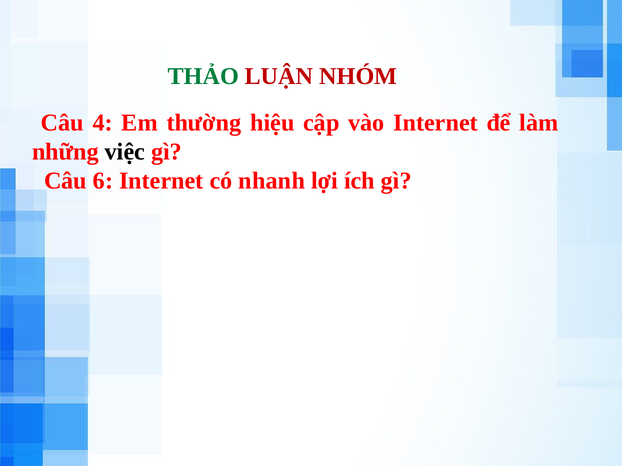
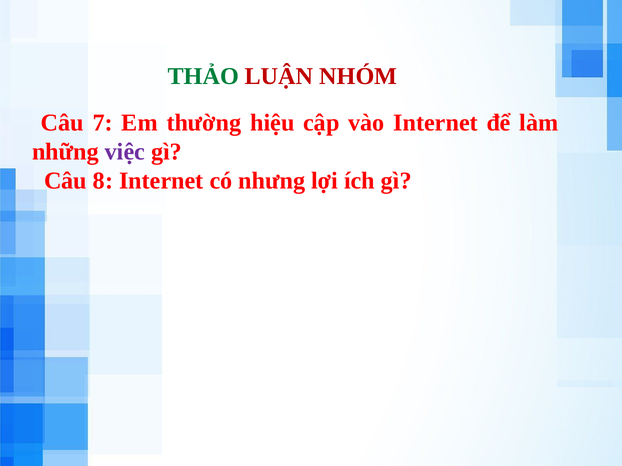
4: 4 -> 7 (103, 123)
việc colour: black -> purple (125, 152)
6: 6 -> 8 (103, 181)
nhanh: nhanh -> nhưng (272, 181)
